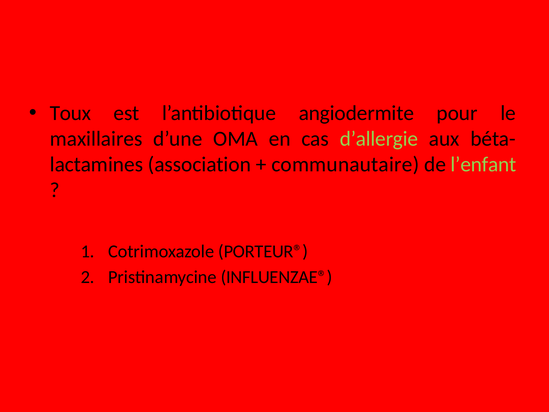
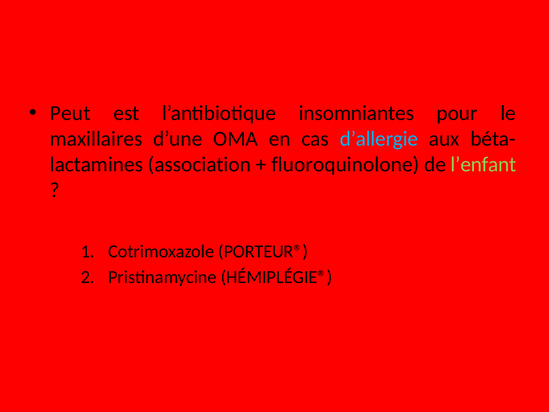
Toux: Toux -> Peut (70, 113)
angiodermite: angiodermite -> insomniantes (356, 113)
d’allergie colour: light green -> light blue (379, 139)
communautaire: communautaire -> fluoroquinolone (345, 164)
INFLUENZAE®: INFLUENZAE® -> HÉMIPLÉGIE® (277, 277)
